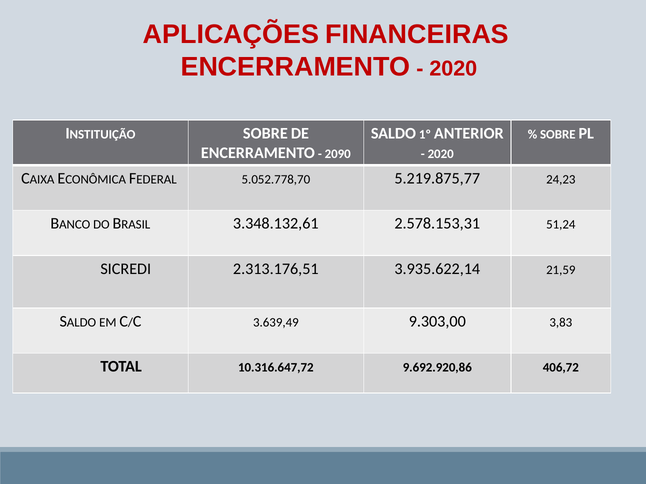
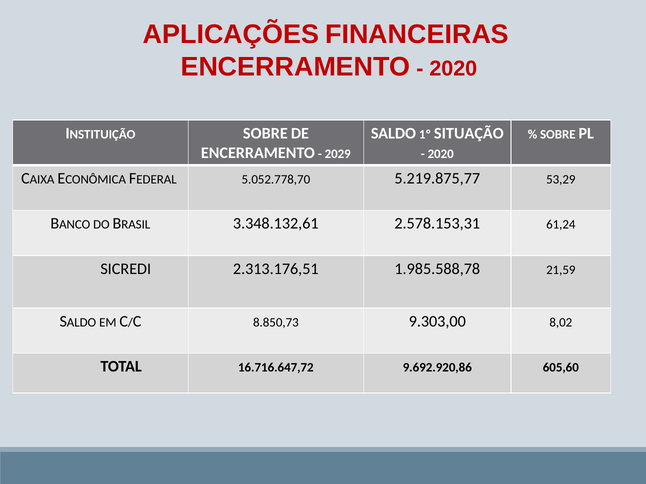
ANTERIOR: ANTERIOR -> SITUAÇÃO (469, 133)
2090: 2090 -> 2029 (338, 154)
24,23: 24,23 -> 53,29 (561, 180)
51,24: 51,24 -> 61,24 (561, 225)
3.935.622,14: 3.935.622,14 -> 1.985.588,78 (437, 269)
3.639,49: 3.639,49 -> 8.850,73 (276, 323)
3,83: 3,83 -> 8,02 (561, 323)
10.316.647,72: 10.316.647,72 -> 16.716.647,72 (276, 368)
406,72: 406,72 -> 605,60 (561, 368)
